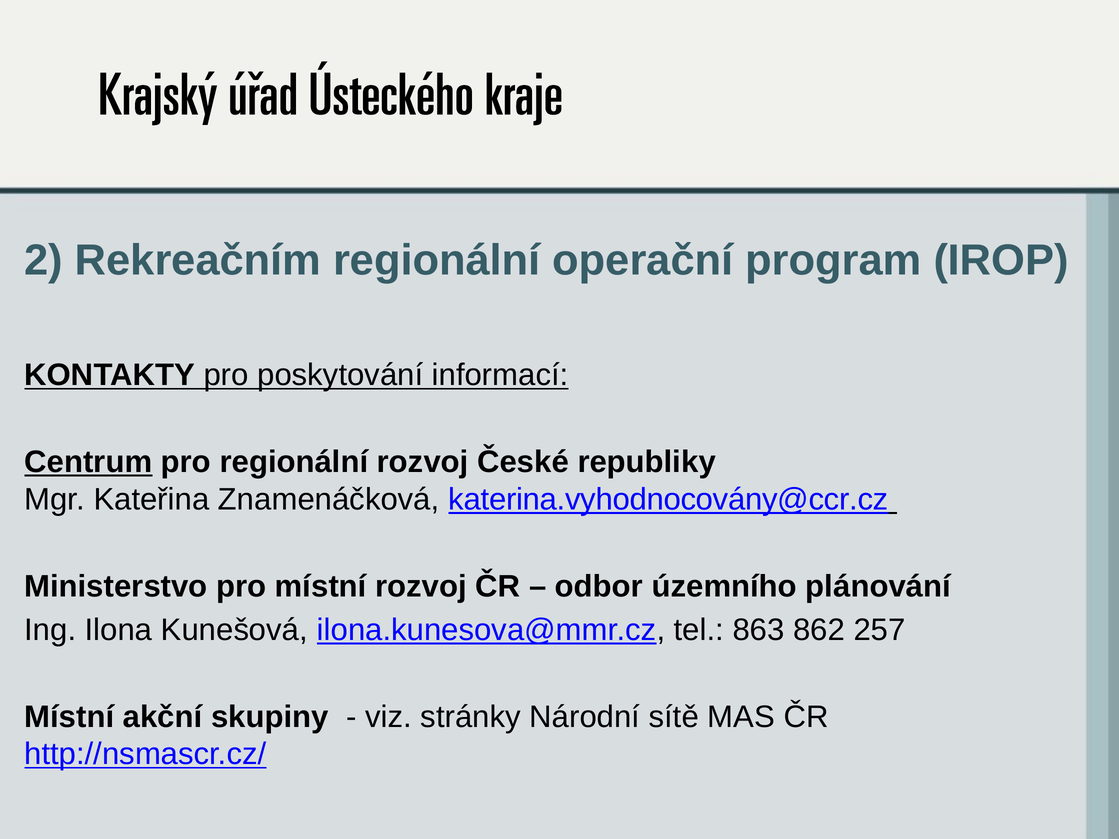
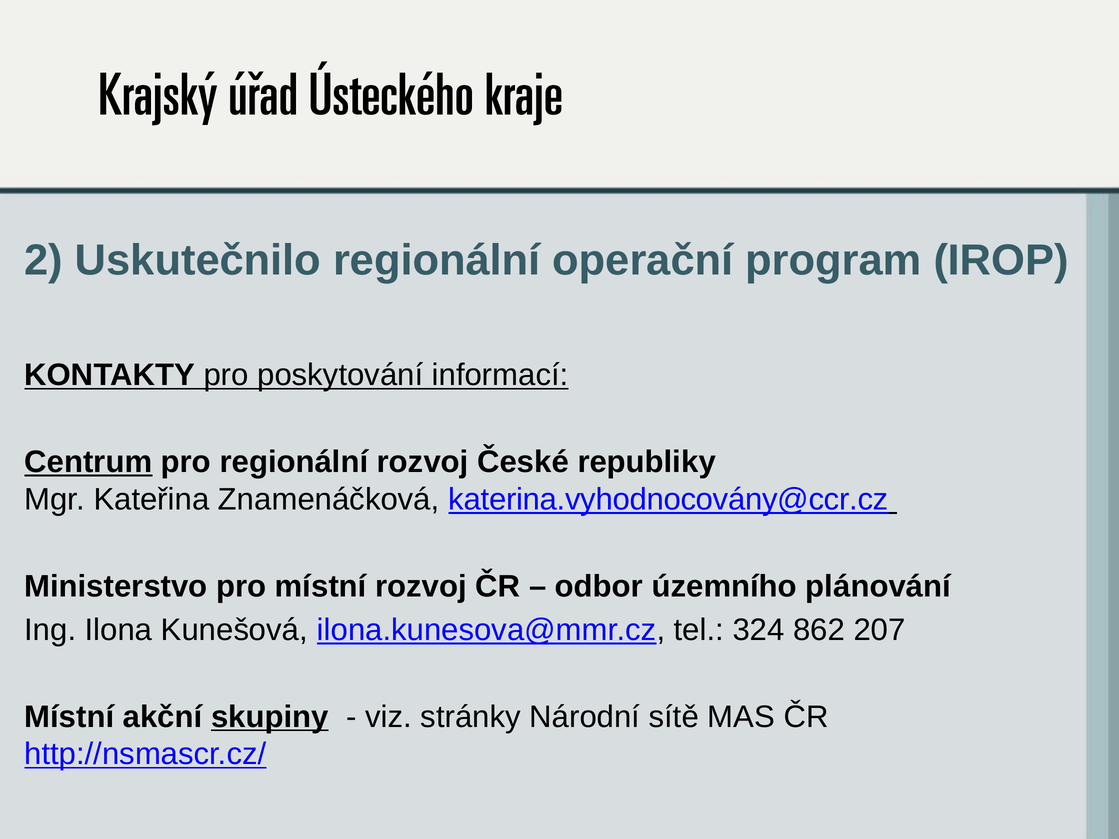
Rekreačním: Rekreačním -> Uskutečnilo (198, 260)
863: 863 -> 324 (759, 630)
257: 257 -> 207 (880, 630)
skupiny underline: none -> present (270, 717)
